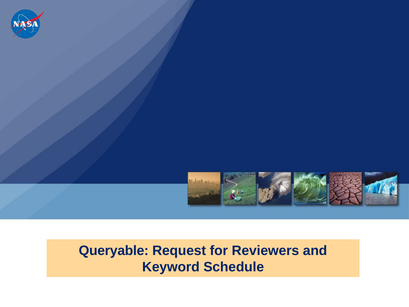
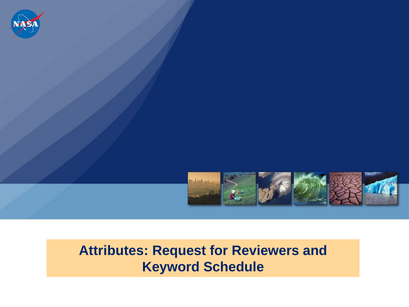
Queryable: Queryable -> Attributes (114, 250)
